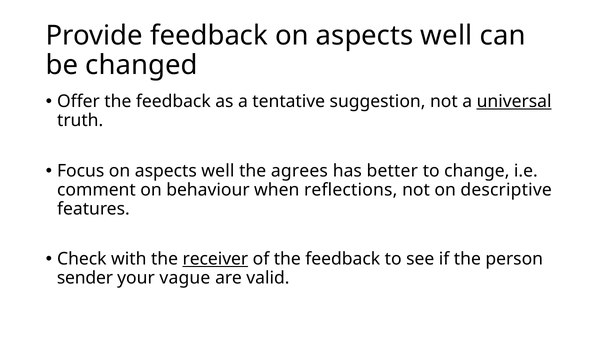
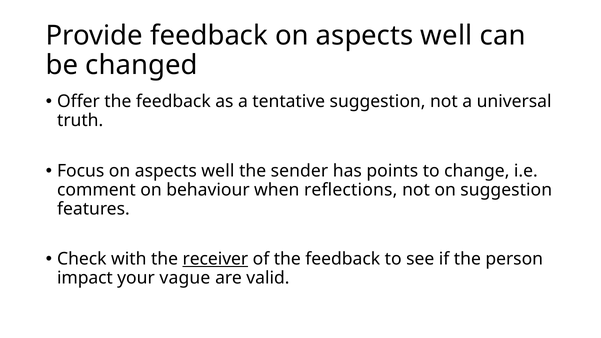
universal underline: present -> none (514, 102)
agrees: agrees -> sender (299, 171)
better: better -> points (392, 171)
on descriptive: descriptive -> suggestion (506, 190)
sender: sender -> impact (85, 278)
